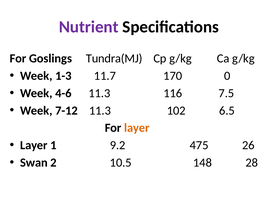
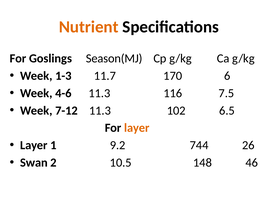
Nutrient colour: purple -> orange (89, 27)
Tundra(MJ: Tundra(MJ -> Season(MJ (114, 58)
0: 0 -> 6 (227, 76)
475: 475 -> 744 (199, 145)
28: 28 -> 46 (252, 162)
